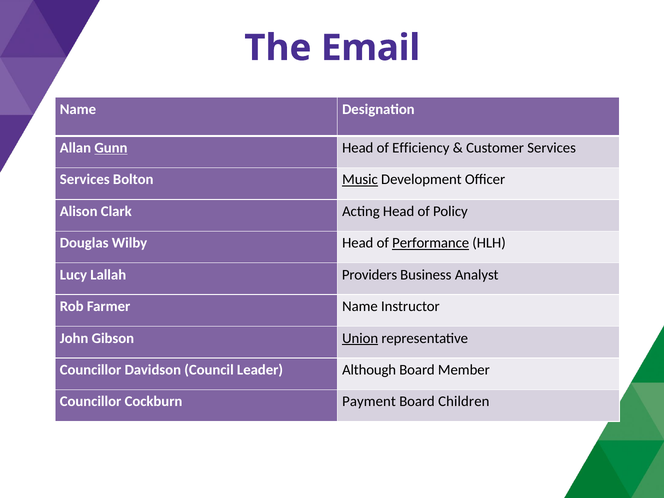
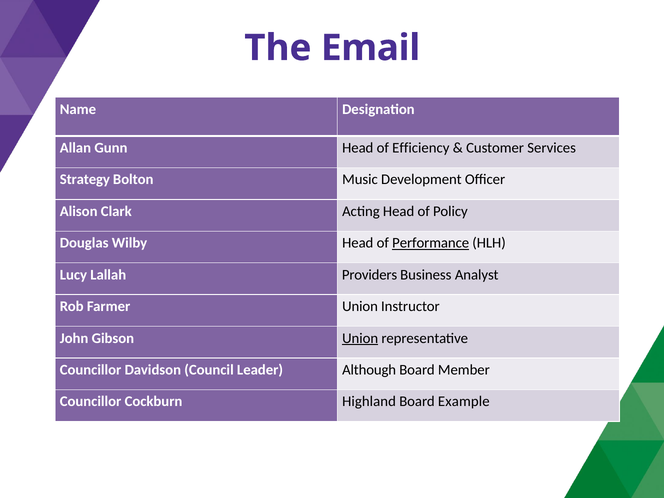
Gunn underline: present -> none (111, 148)
Services: Services -> Strategy (85, 180)
Music underline: present -> none (360, 180)
Farmer Name: Name -> Union (360, 306)
Payment: Payment -> Highland (369, 402)
Children: Children -> Example (464, 402)
